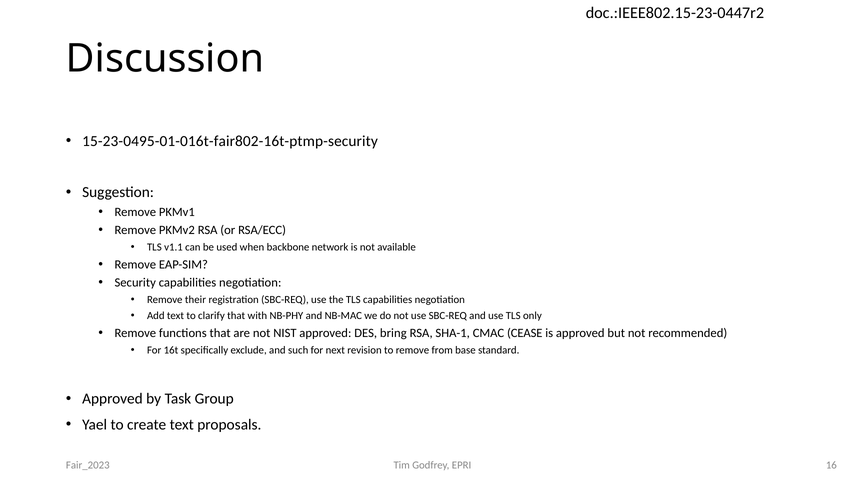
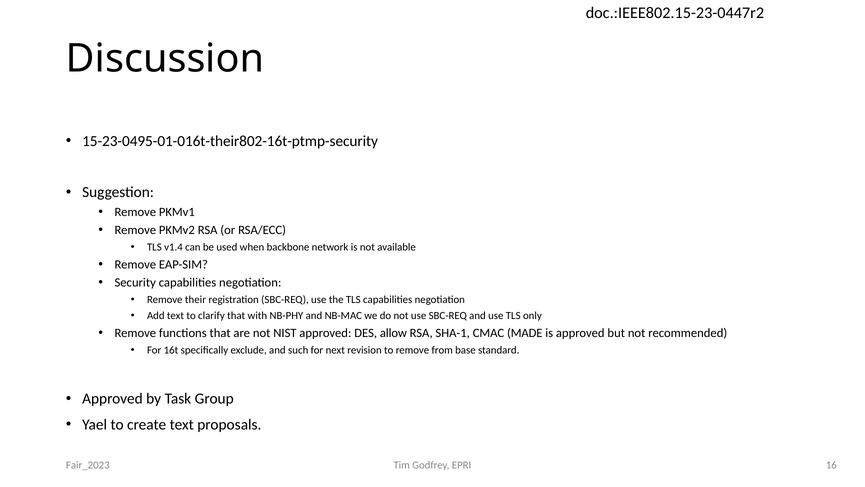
15-23-0495-01-016t-fair802-16t-ptmp-security: 15-23-0495-01-016t-fair802-16t-ptmp-security -> 15-23-0495-01-016t-their802-16t-ptmp-security (230, 141)
v1.1: v1.1 -> v1.4 (173, 247)
bring: bring -> allow (393, 333)
CEASE: CEASE -> MADE (525, 333)
